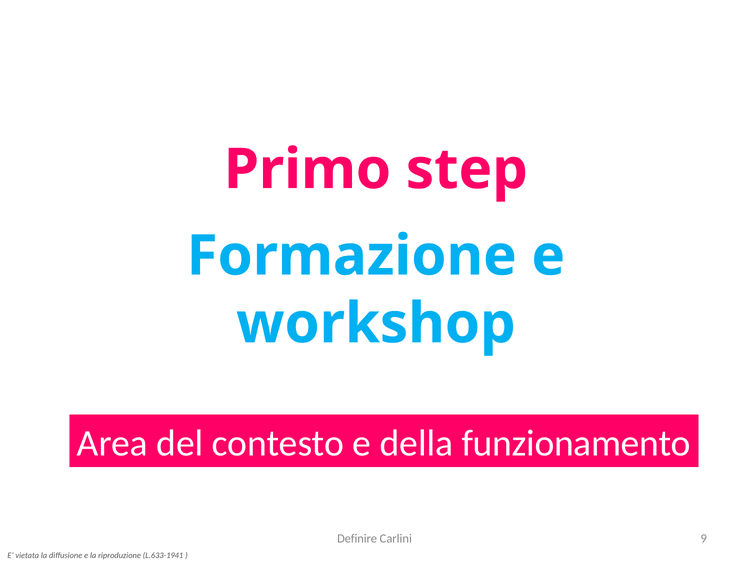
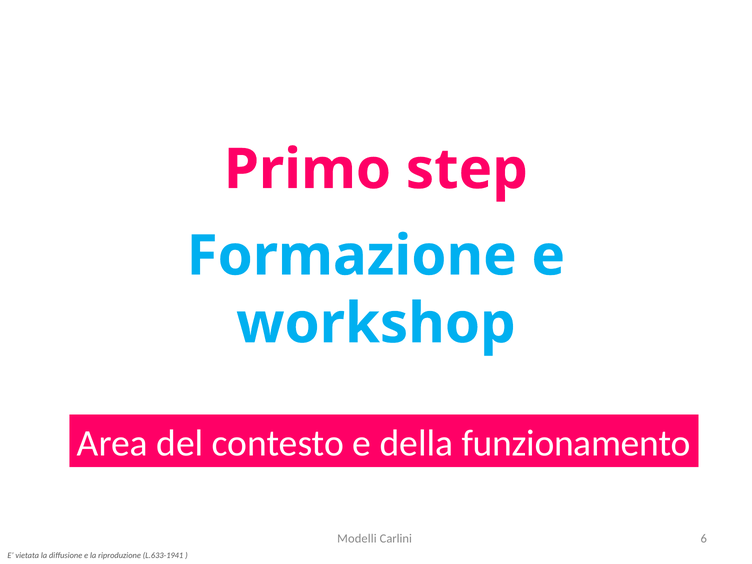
Definire: Definire -> Modelli (357, 538)
9: 9 -> 6 (704, 538)
